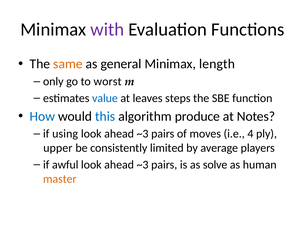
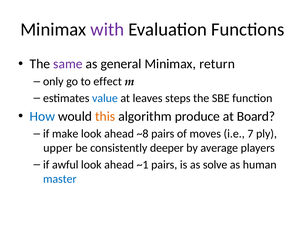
same colour: orange -> purple (68, 64)
length: length -> return (217, 64)
worst: worst -> effect (108, 81)
this colour: blue -> orange (105, 116)
Notes: Notes -> Board (256, 116)
using: using -> make (65, 134)
~3: ~3 -> ~8 (143, 134)
4: 4 -> 7 (250, 134)
limited: limited -> deeper (167, 148)
~3: ~3 -> ~1 (143, 165)
master colour: orange -> blue (60, 179)
